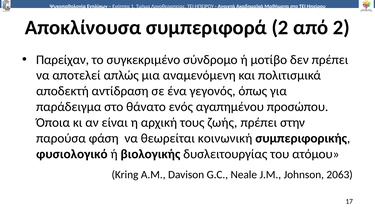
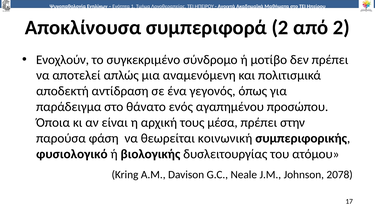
Παρείχαν: Παρείχαν -> Ενοχλούν (63, 60)
ζωής: ζωής -> μέσα (222, 123)
2063: 2063 -> 2078 (340, 175)
